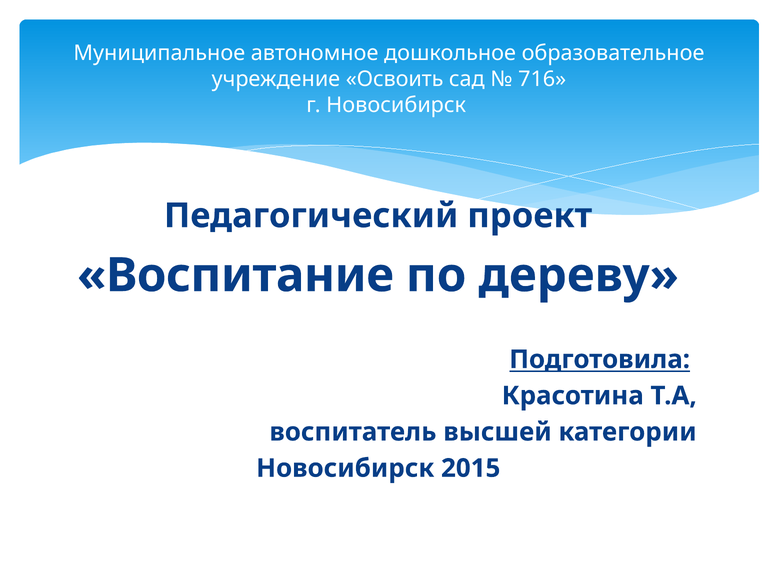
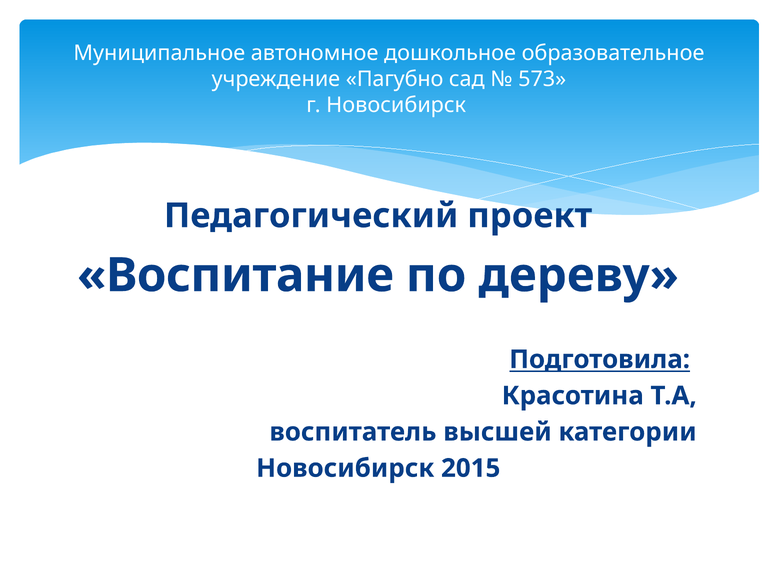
Освоить: Освоить -> Пагубно (395, 79)
716: 716 -> 573 (542, 79)
